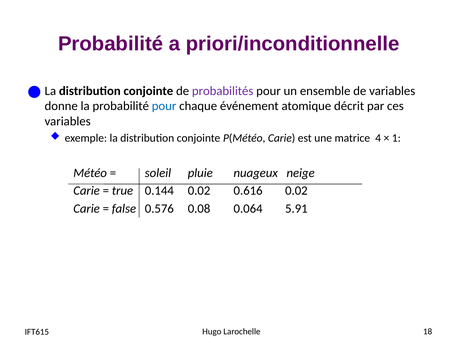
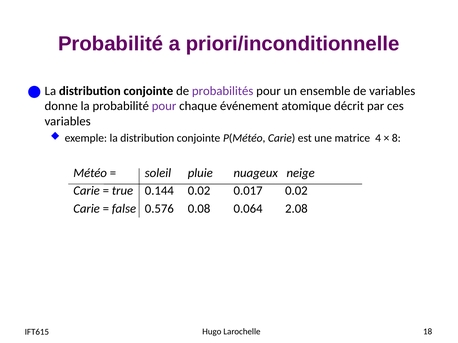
pour colour: blue -> purple (164, 106)
1: 1 -> 8 (396, 138)
0.616: 0.616 -> 0.017 (248, 191)
5.91: 5.91 -> 2.08 (296, 209)
